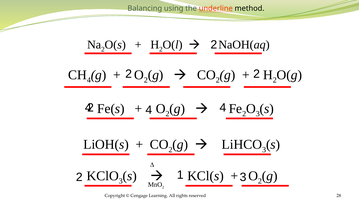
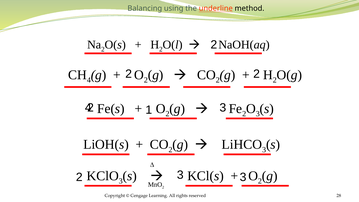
4: 4 -> 1 (149, 110)
4: 4 -> 3 (223, 108)
1: 1 -> 3 (180, 175)
